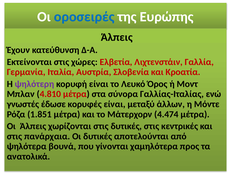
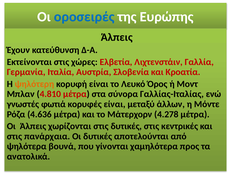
ψηλότερη colour: purple -> orange (34, 84)
έδωσε: έδωσε -> φωτιά (53, 104)
1.851: 1.851 -> 4.636 (40, 114)
4.474: 4.474 -> 4.278 (166, 114)
